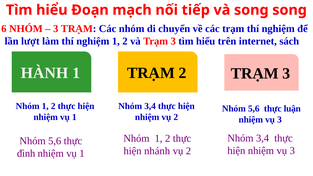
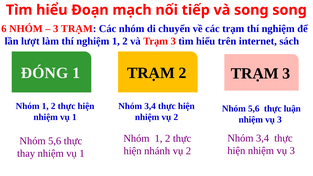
HÀNH: HÀNH -> ĐÓNG (45, 73)
đình: đình -> thay (26, 153)
